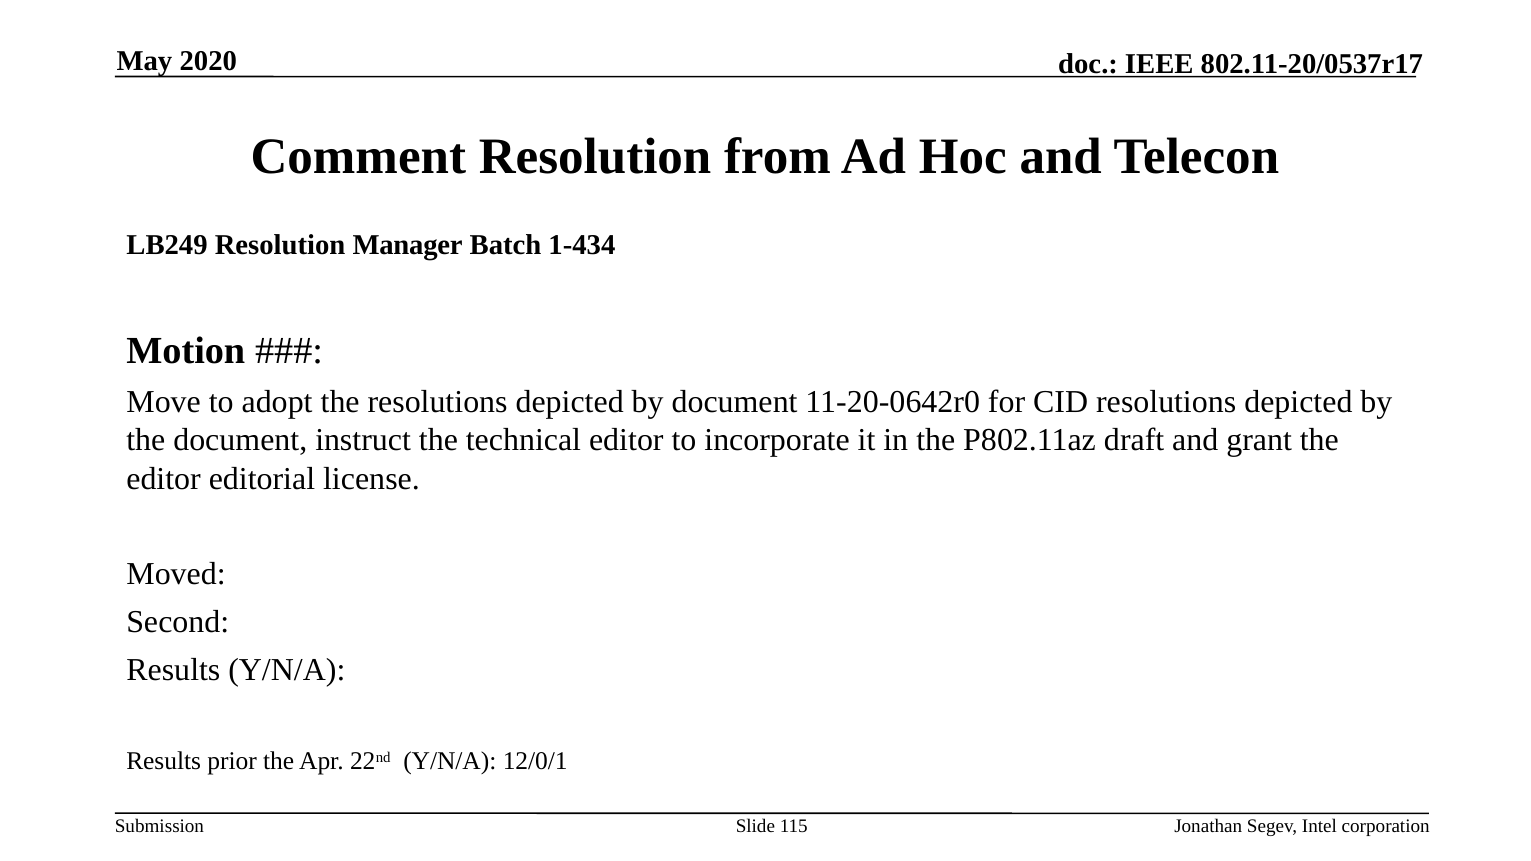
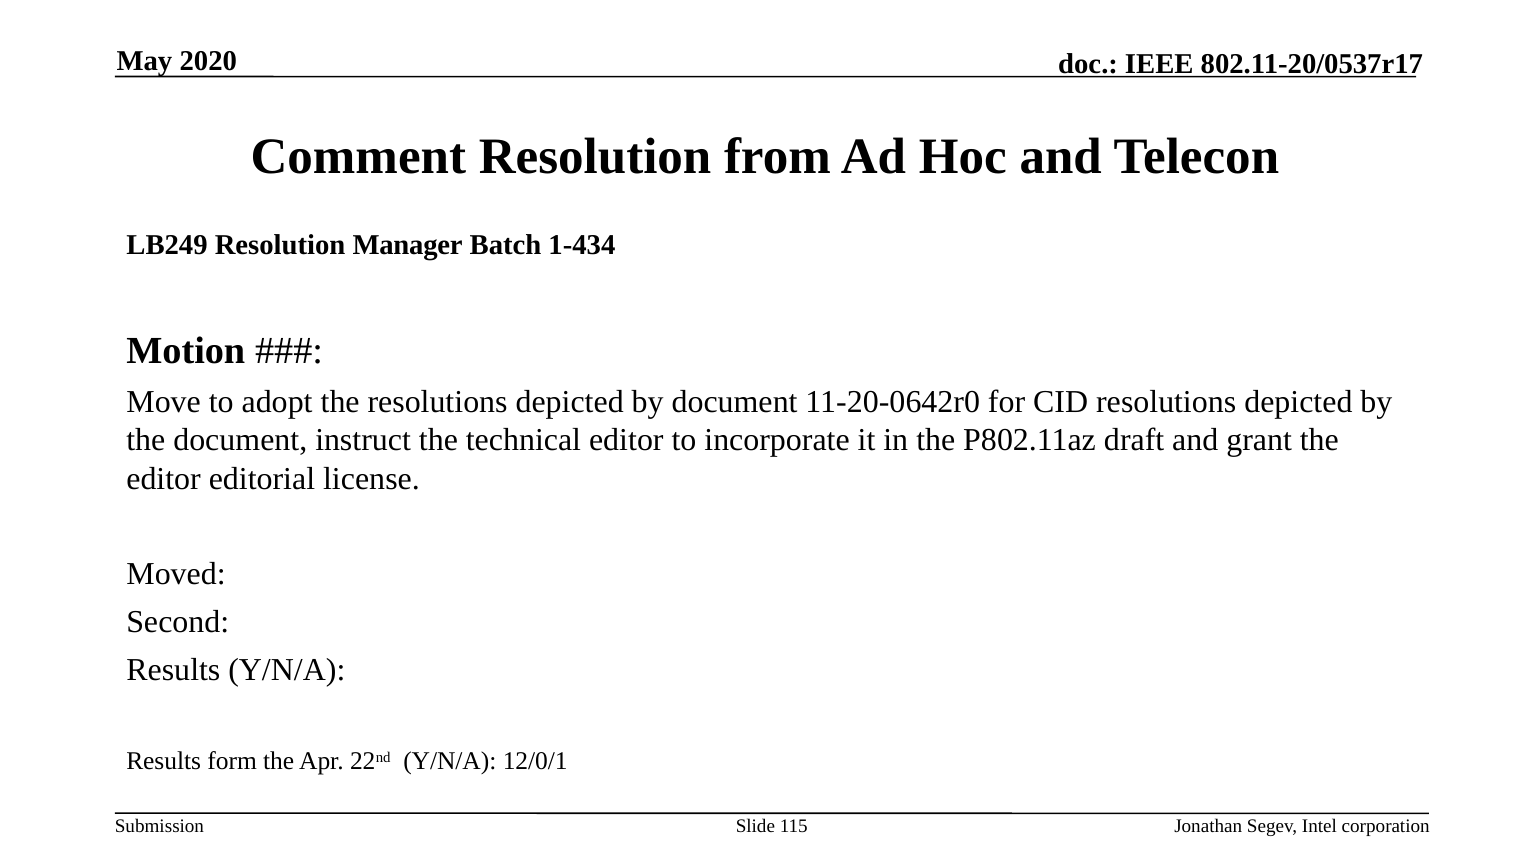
prior: prior -> form (232, 762)
